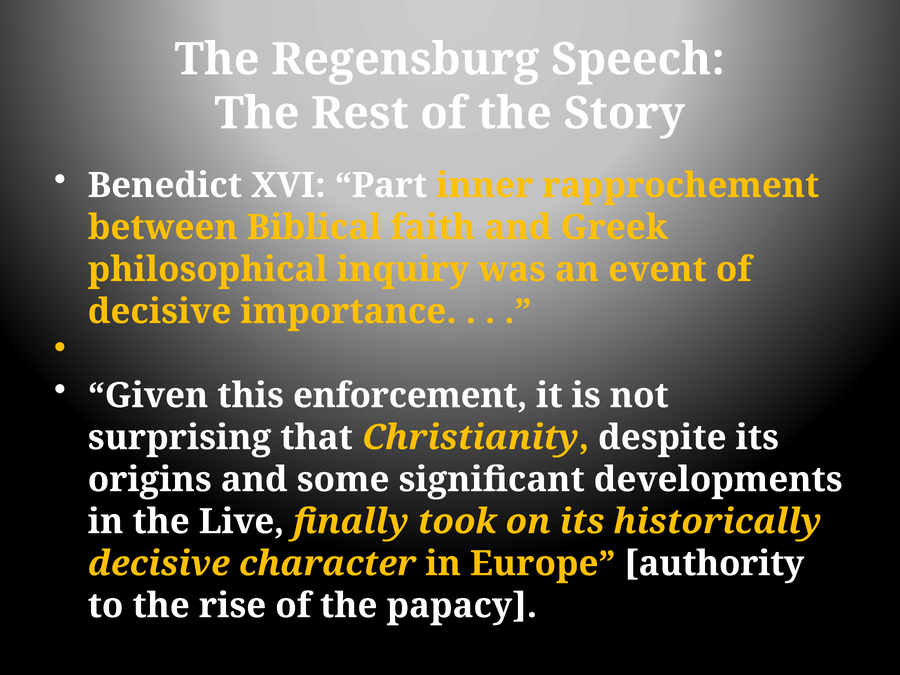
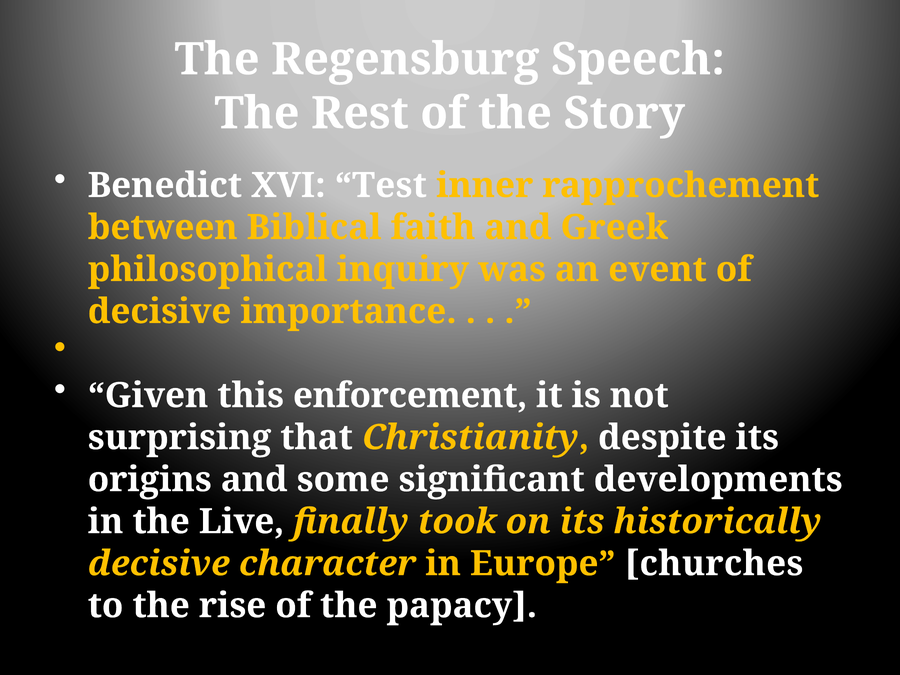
Part: Part -> Test (381, 185)
authority: authority -> churches (714, 564)
